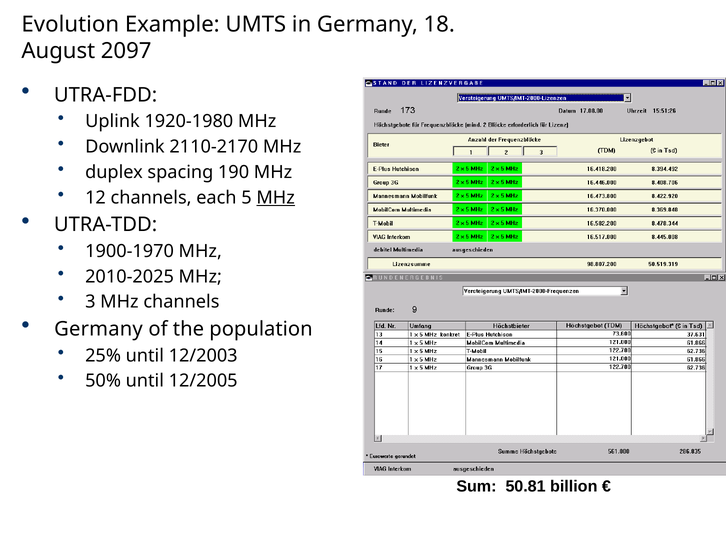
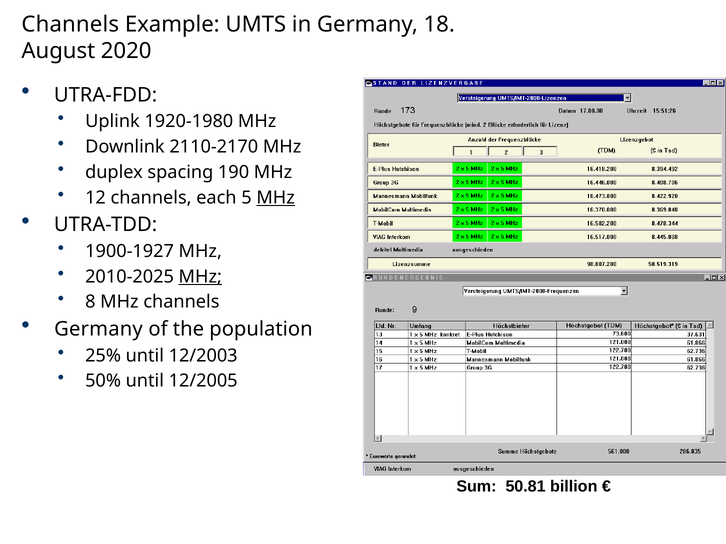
Evolution: Evolution -> Channels (70, 24)
2097: 2097 -> 2020 (126, 51)
1900-1970: 1900-1970 -> 1900-1927 (130, 251)
MHz underline: none -> present (200, 277)
3: 3 -> 8 (90, 302)
